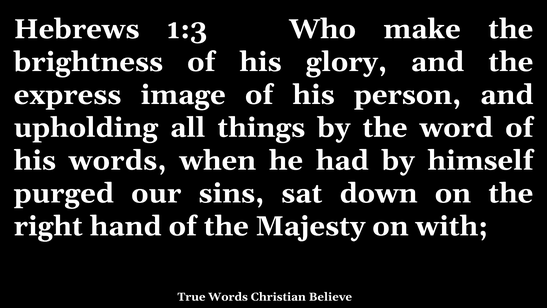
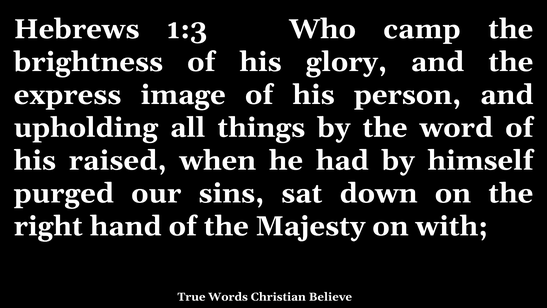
make: make -> camp (422, 29)
his words: words -> raised (118, 160)
